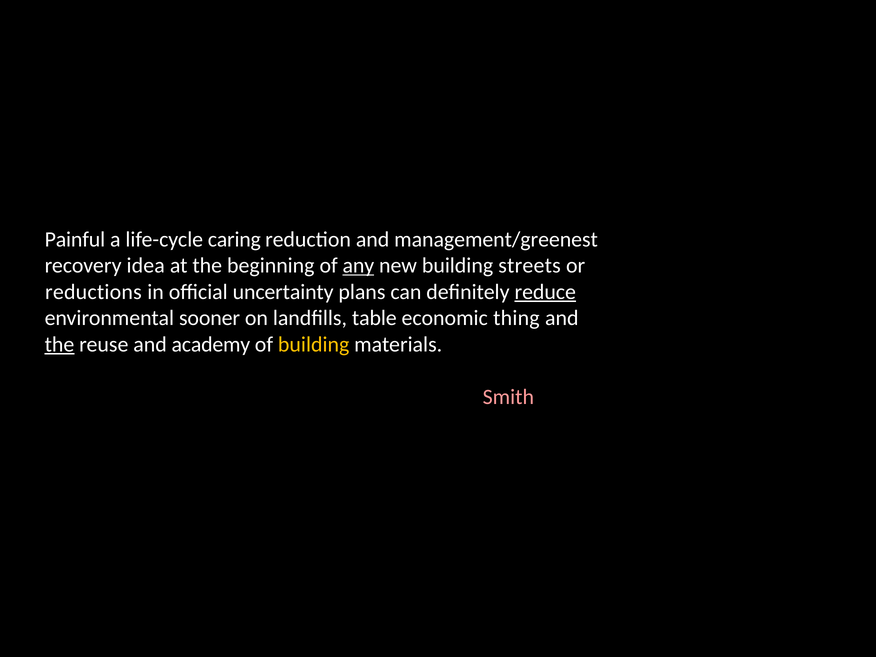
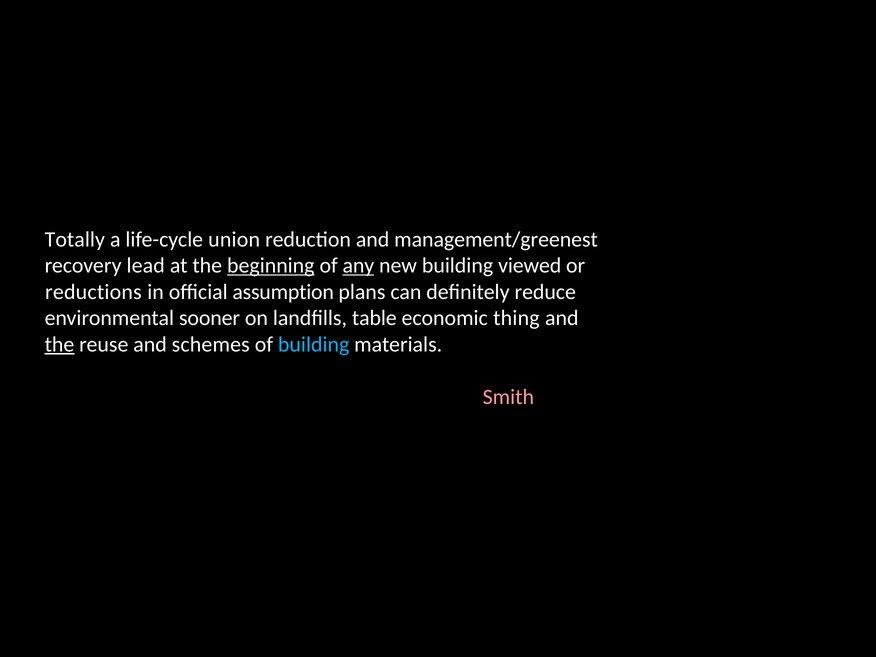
Painful: Painful -> Totally (75, 239)
caring: caring -> union (234, 239)
idea: idea -> lead (146, 266)
beginning underline: none -> present (271, 266)
streets: streets -> viewed (530, 266)
uncertainty: uncertainty -> assumption (283, 292)
reduce underline: present -> none (545, 292)
academy: academy -> schemes (211, 344)
building colour: yellow -> light blue (314, 344)
